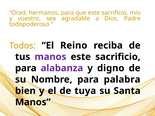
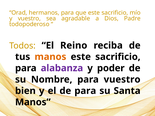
manos colour: purple -> orange (50, 57)
digno: digno -> poder (111, 68)
para palabra: palabra -> vuestro (122, 80)
de tuya: tuya -> para (85, 91)
